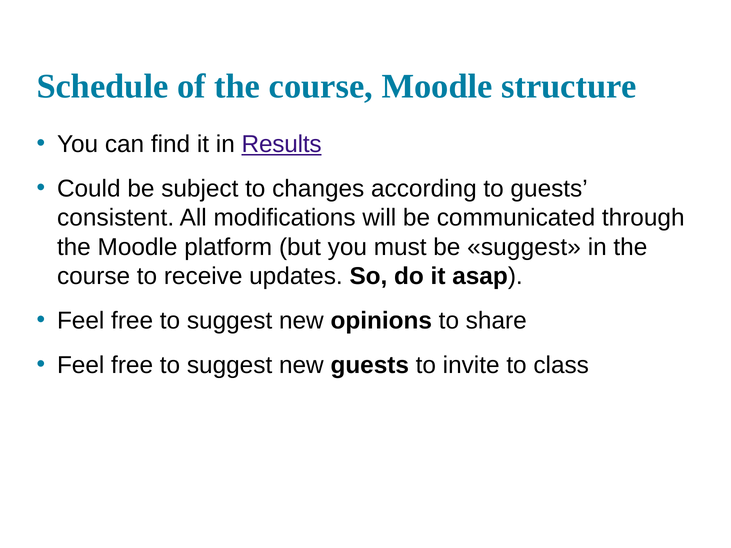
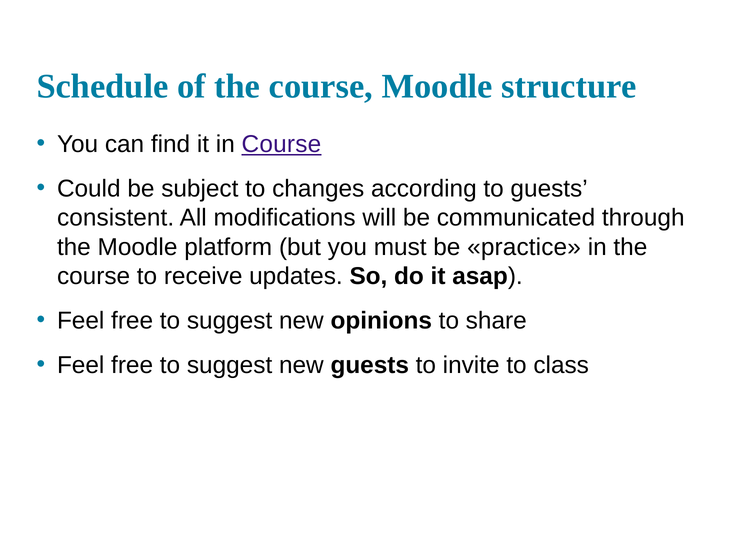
in Results: Results -> Course (281, 144)
be suggest: suggest -> practice (524, 247)
